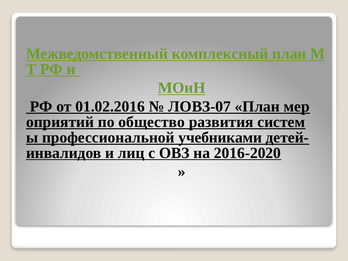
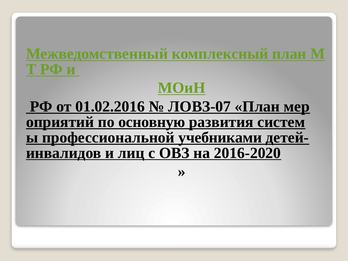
общество: общество -> основную (152, 122)
